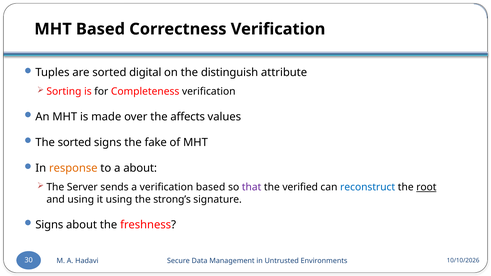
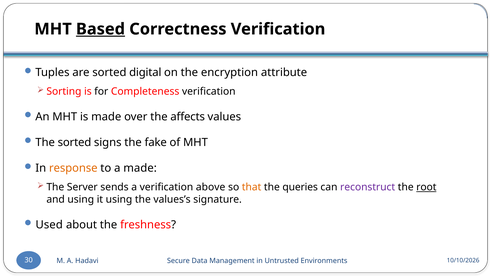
Based underline: none -> present (100, 29)
distinguish: distinguish -> encryption (229, 73)
a about: about -> made (140, 168)
verification based: based -> above (211, 187)
that colour: purple -> orange (252, 187)
verified: verified -> queries (300, 187)
reconstruct colour: blue -> purple (368, 187)
strong’s: strong’s -> values’s (172, 200)
Signs: Signs -> Used (49, 225)
